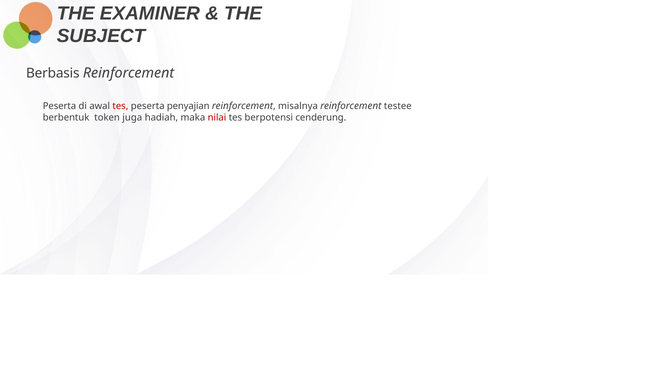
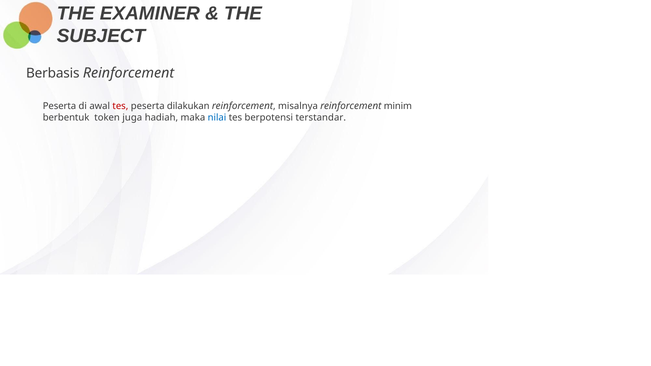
penyajian: penyajian -> dilakukan (188, 106)
testee: testee -> minim (398, 106)
nilai colour: red -> blue (217, 117)
cenderung: cenderung -> terstandar (321, 117)
